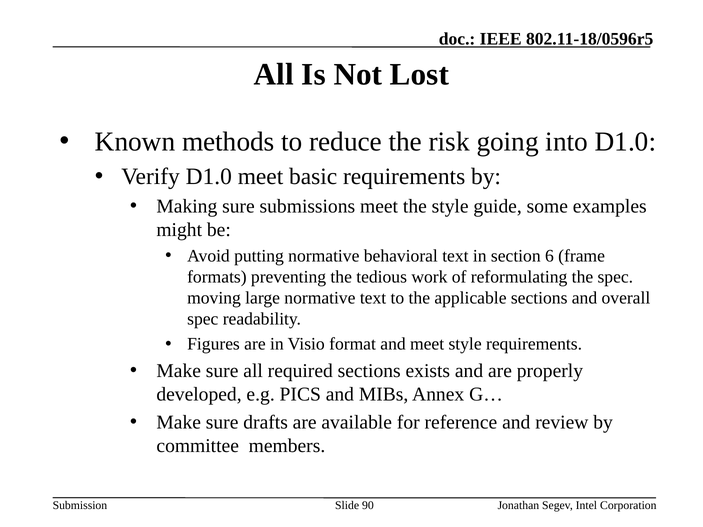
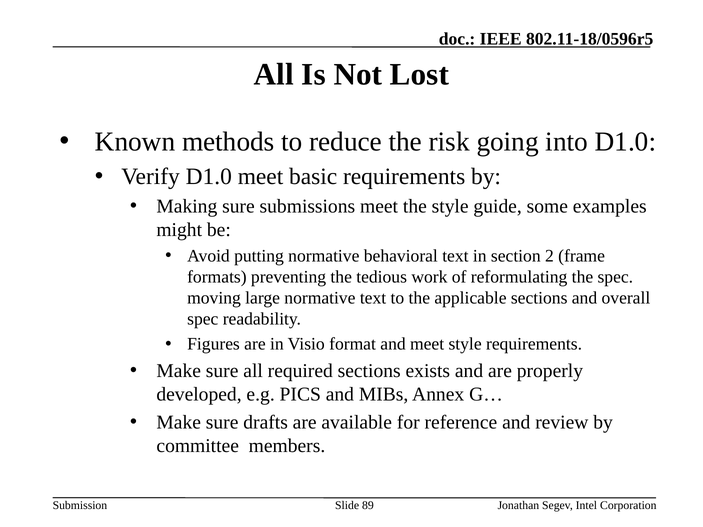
6: 6 -> 2 (550, 256)
90: 90 -> 89 (368, 506)
